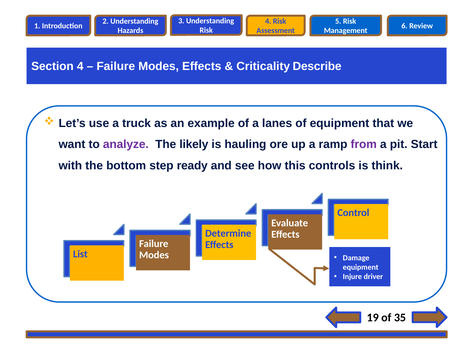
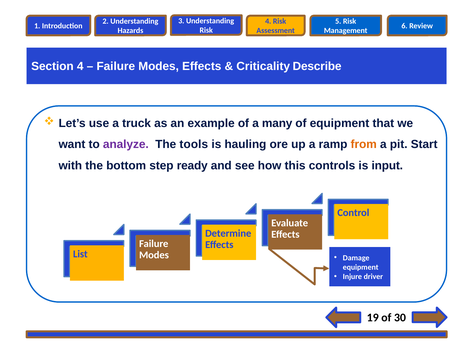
lanes: lanes -> many (277, 123)
likely: likely -> tools (194, 144)
from colour: purple -> orange (364, 144)
think: think -> input (387, 166)
35: 35 -> 30 (400, 318)
